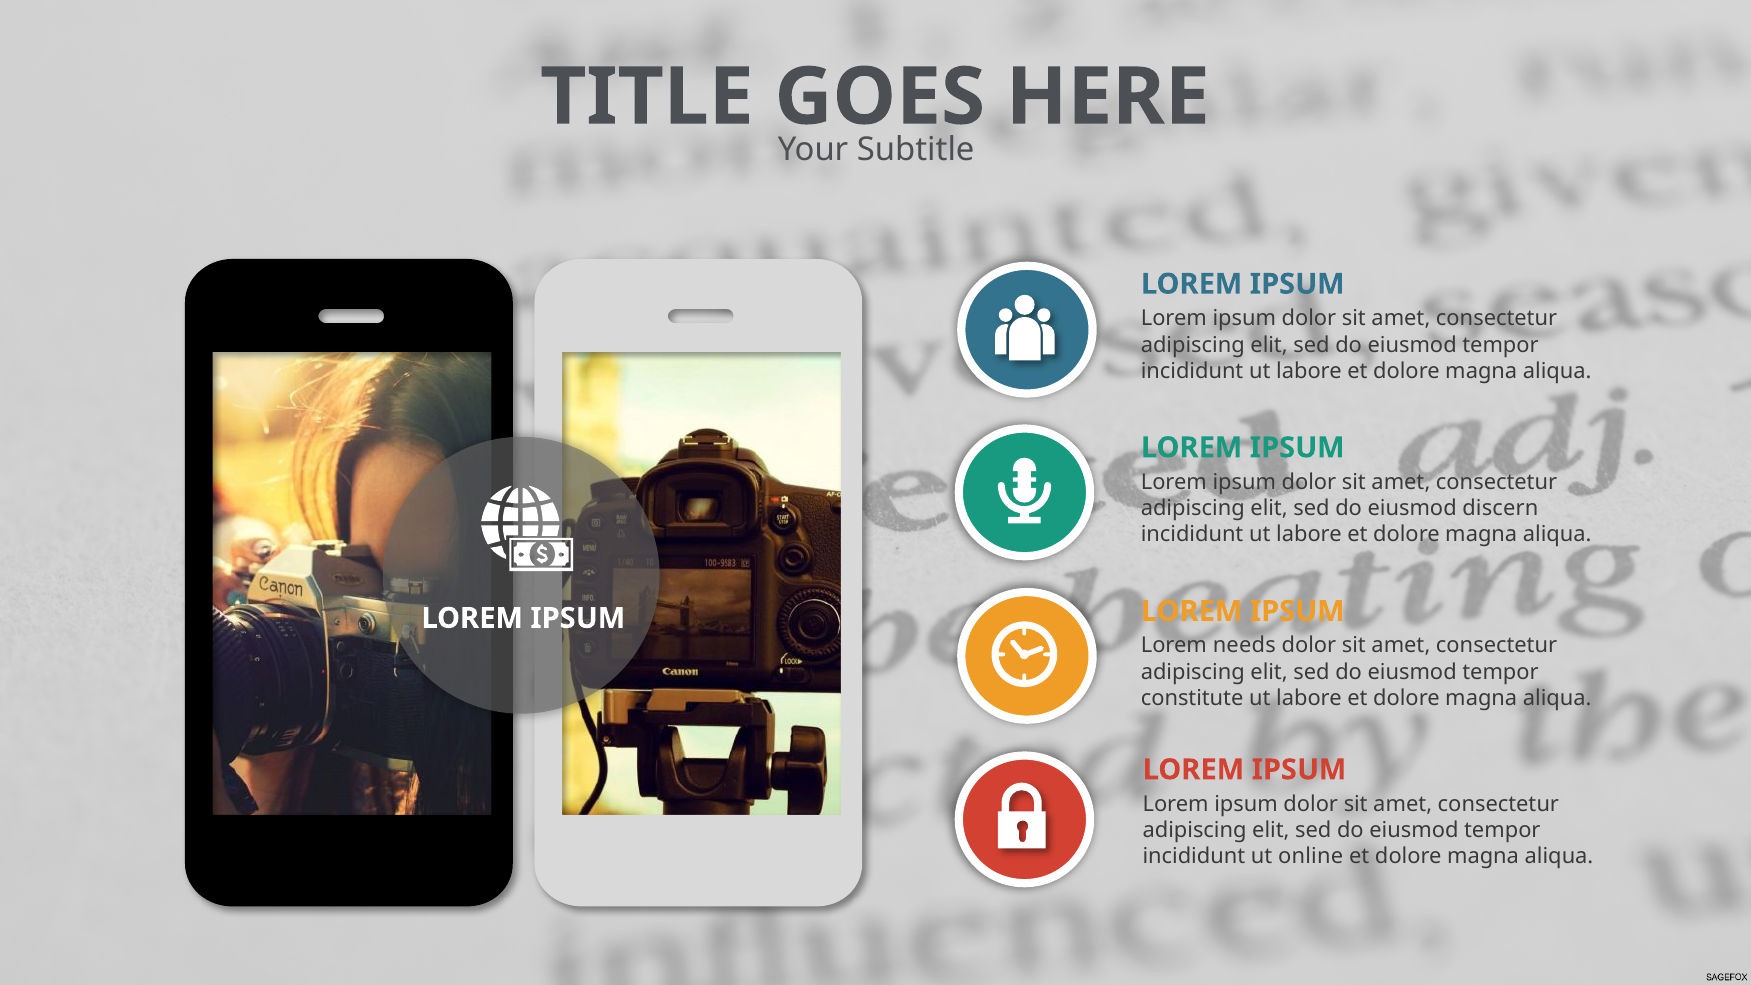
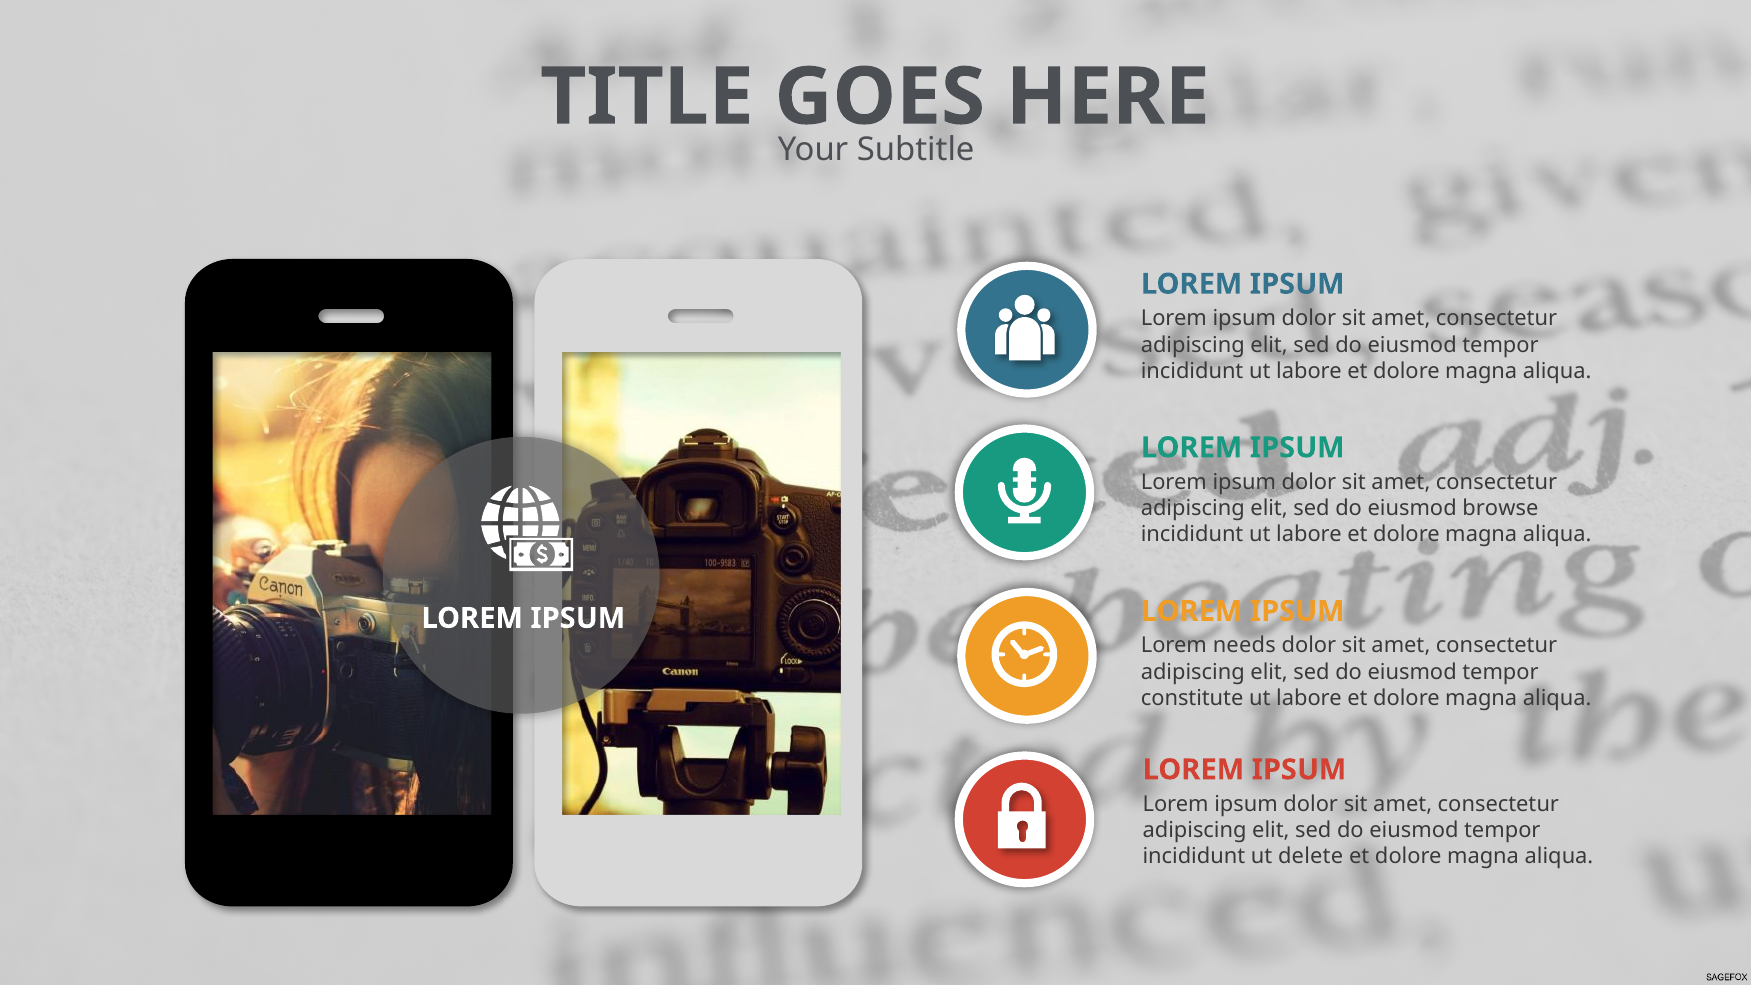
discern: discern -> browse (1500, 508)
online: online -> delete (1311, 857)
